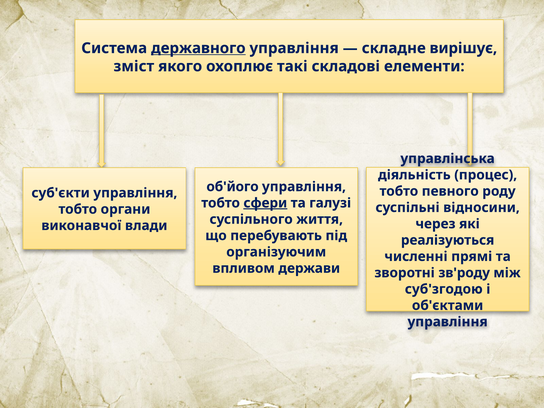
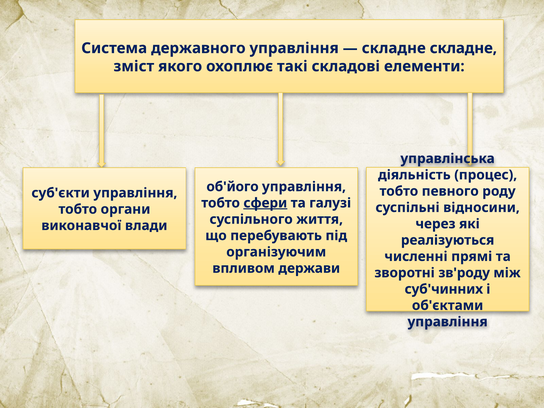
державного underline: present -> none (198, 48)
складне вирішує: вирішує -> складне (463, 48)
суб'згодою: суб'згодою -> суб'чинних (444, 289)
